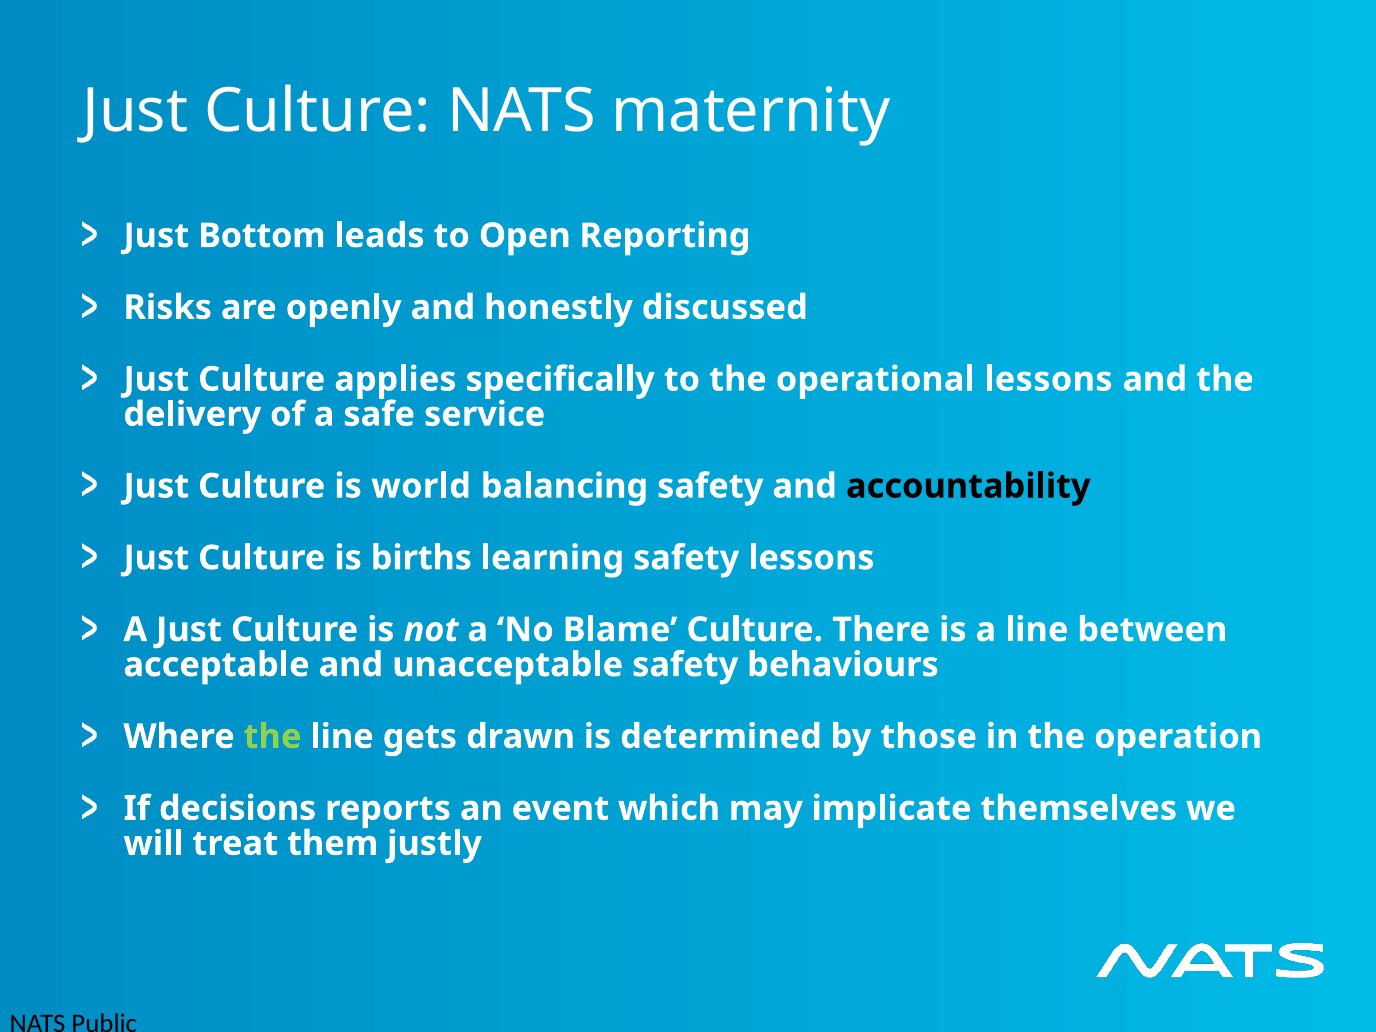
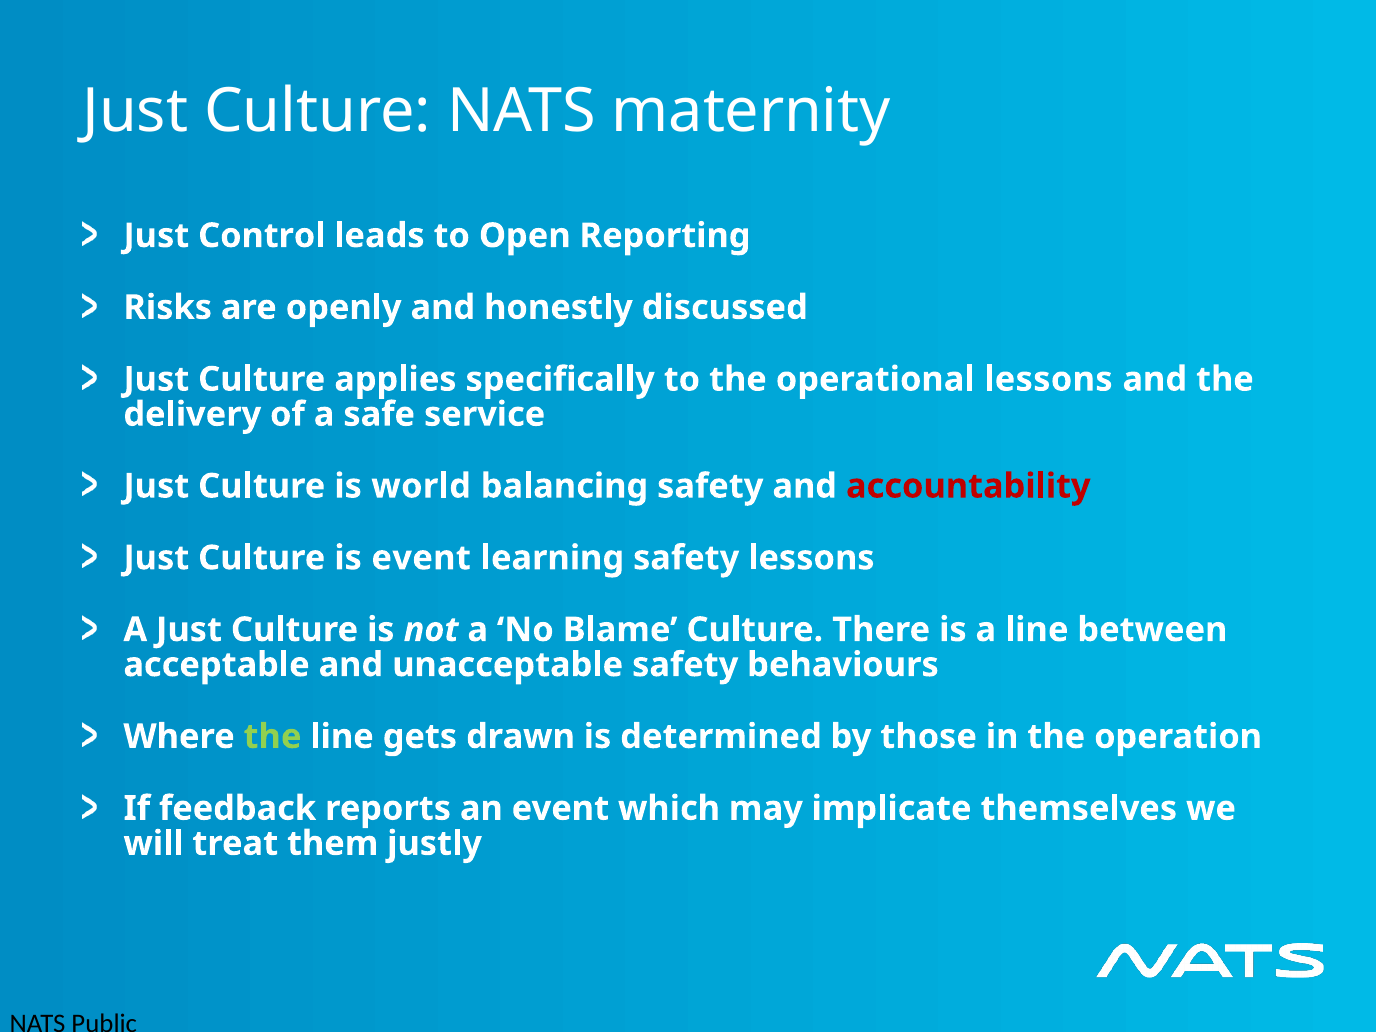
Bottom: Bottom -> Control (262, 236)
accountability colour: black -> red (968, 486)
is births: births -> event (421, 558)
decisions: decisions -> feedback (238, 808)
